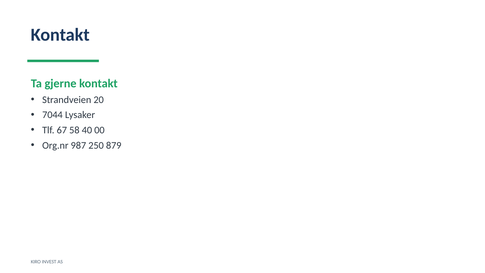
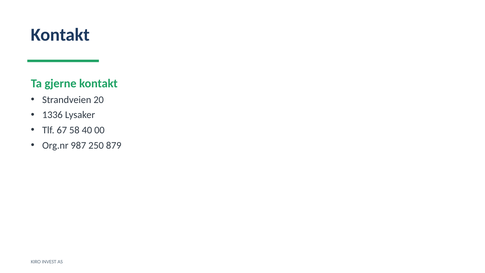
7044: 7044 -> 1336 (52, 115)
